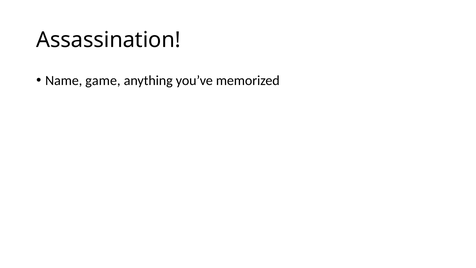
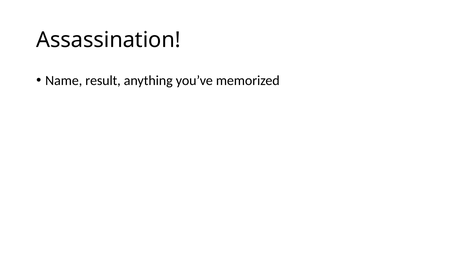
game: game -> result (103, 80)
